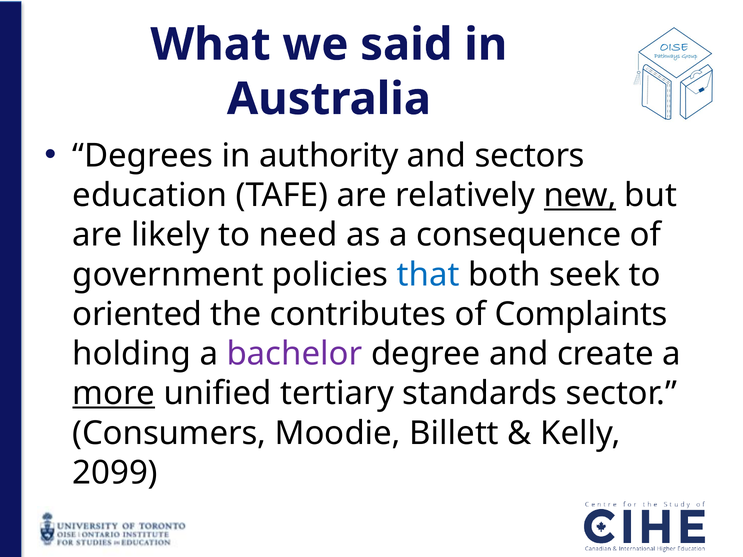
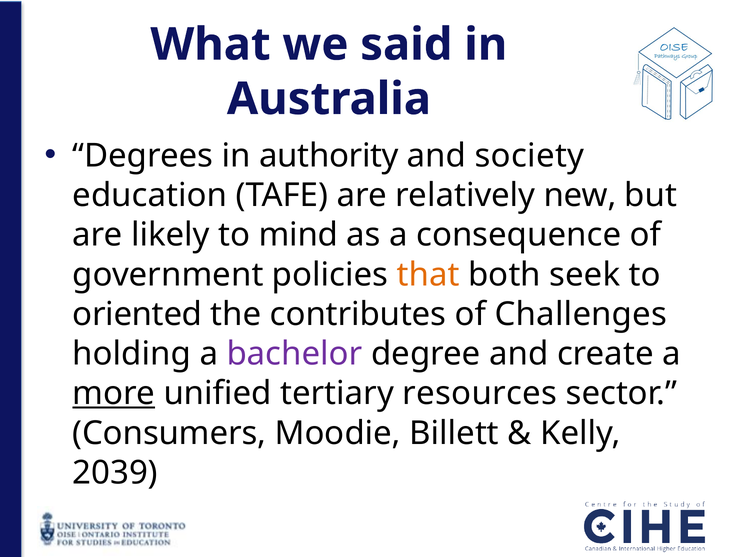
sectors: sectors -> society (529, 156)
new underline: present -> none (580, 196)
need: need -> mind (298, 235)
that colour: blue -> orange (428, 275)
Complaints: Complaints -> Challenges (581, 314)
standards: standards -> resources (480, 394)
2099: 2099 -> 2039 (115, 473)
